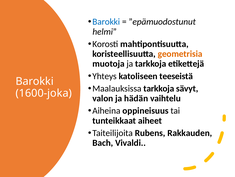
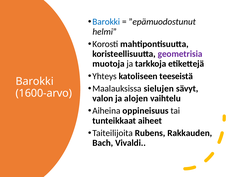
geometrisia colour: orange -> purple (180, 54)
Maalauksissa tarkkoja: tarkkoja -> sielujen (159, 88)
1600-joka: 1600-joka -> 1600-arvo (44, 93)
hädän: hädän -> alojen (136, 98)
